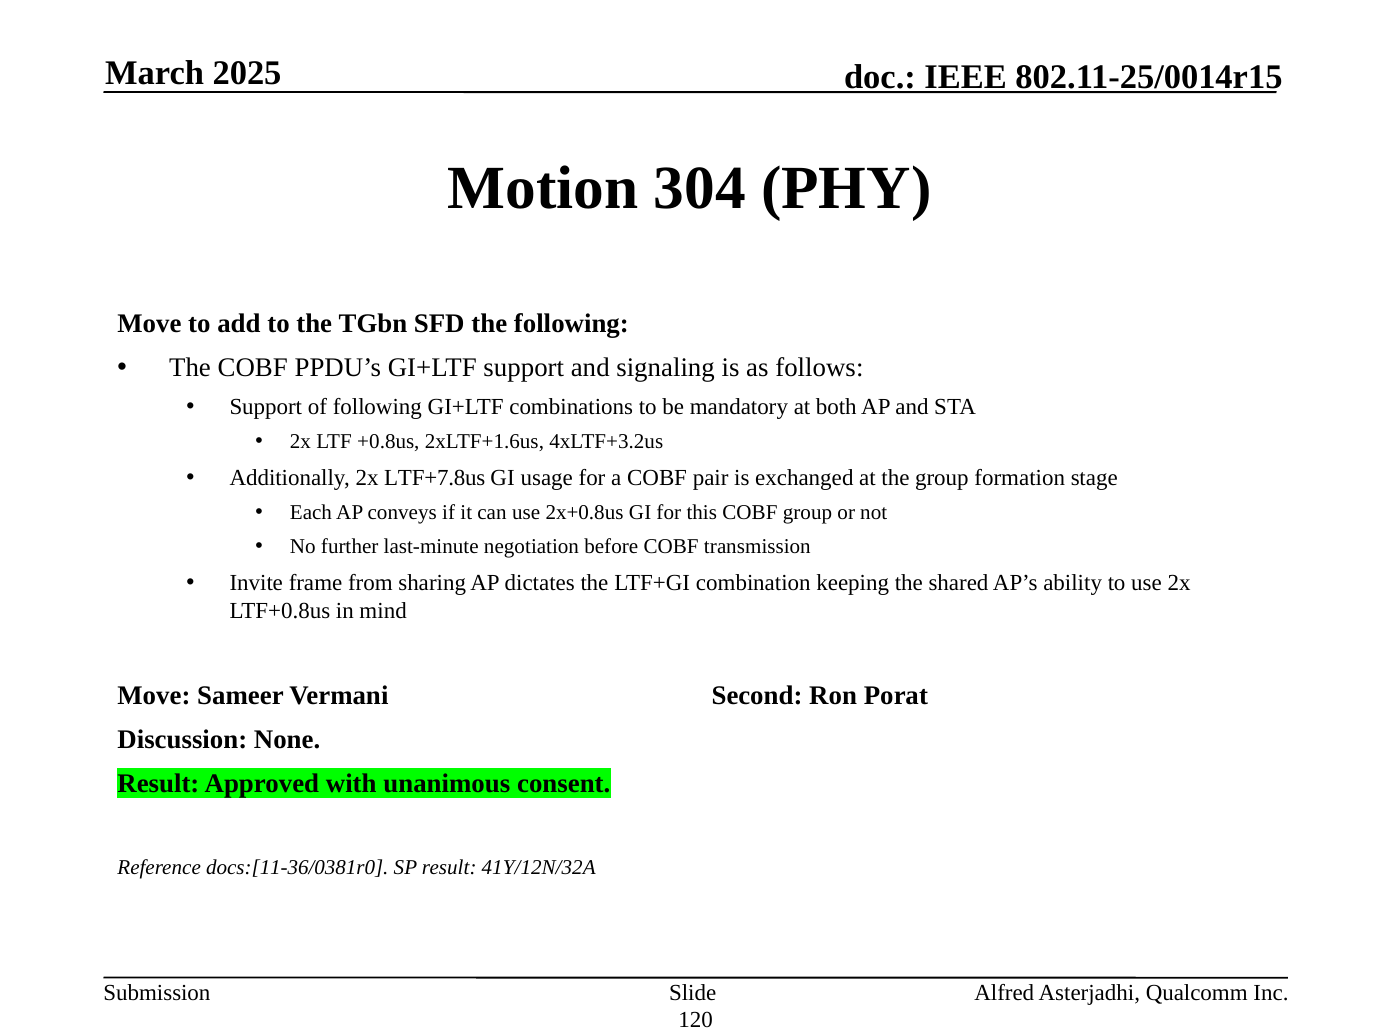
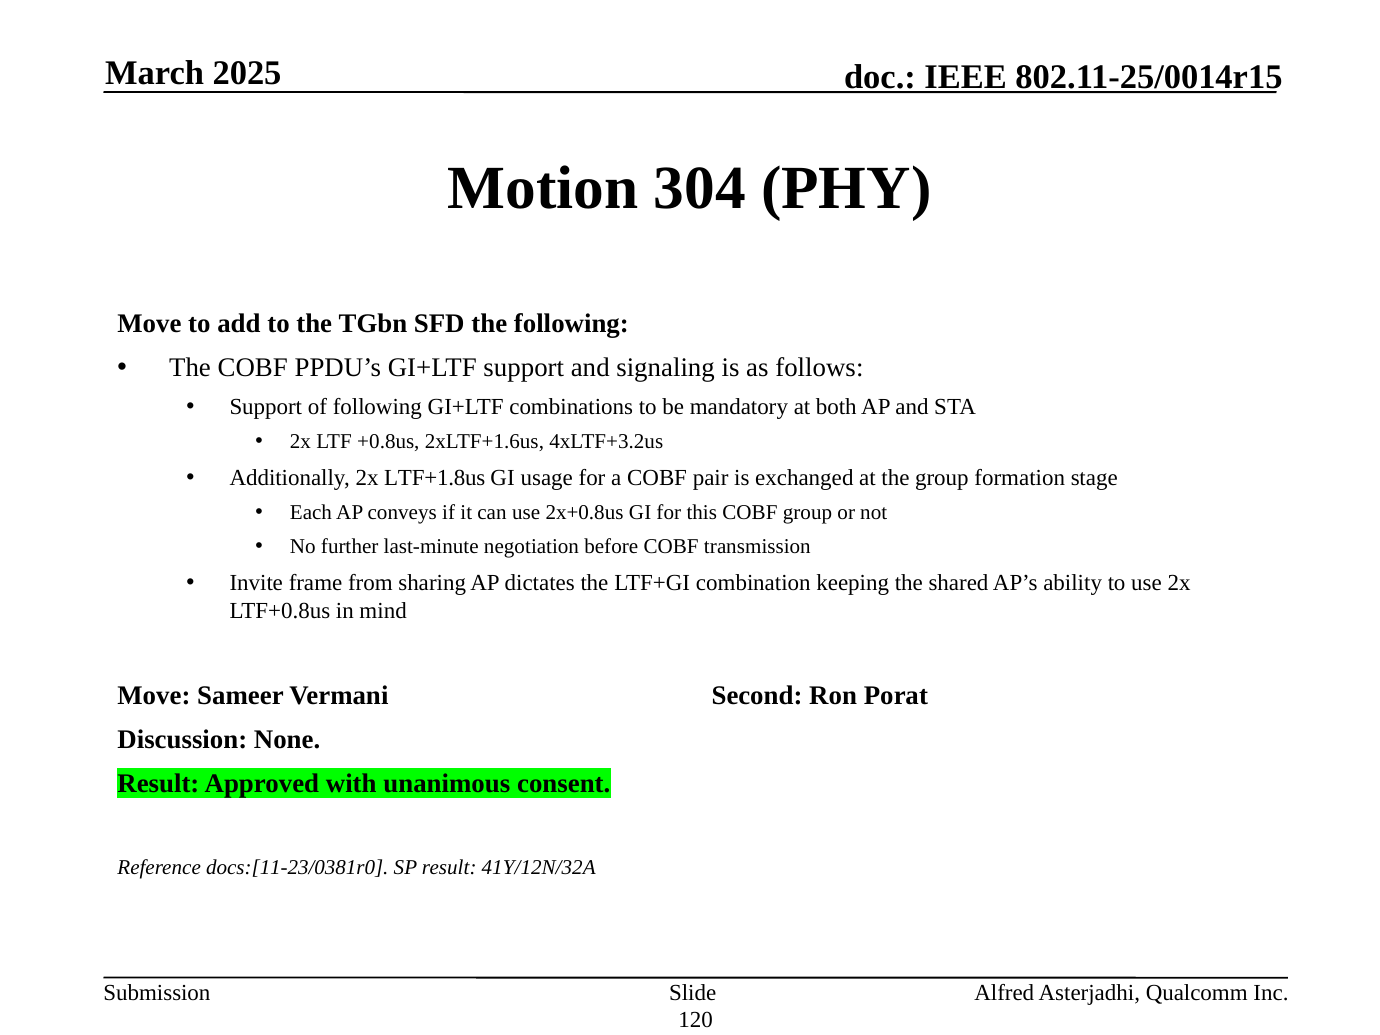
LTF+7.8us: LTF+7.8us -> LTF+1.8us (435, 478)
docs:[11-36/0381r0: docs:[11-36/0381r0 -> docs:[11-23/0381r0 (297, 867)
